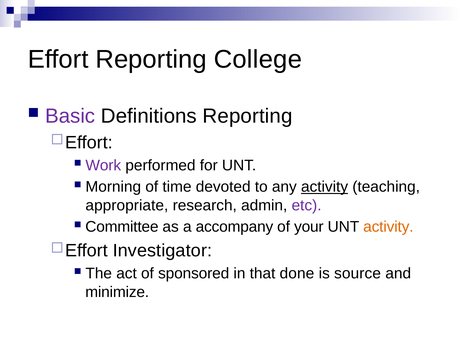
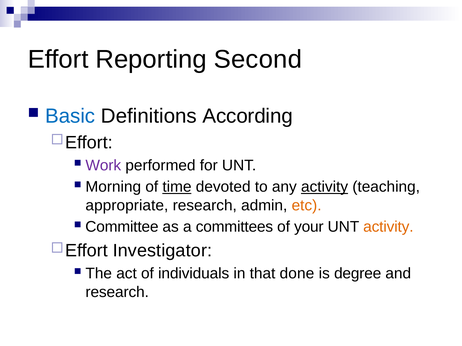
College: College -> Second (258, 60)
Basic colour: purple -> blue (70, 116)
Definitions Reporting: Reporting -> According (248, 116)
time underline: none -> present (177, 187)
etc colour: purple -> orange (307, 206)
accompany: accompany -> committees (234, 227)
sponsored: sponsored -> individuals (194, 274)
source: source -> degree (358, 274)
minimize: minimize -> research (117, 292)
